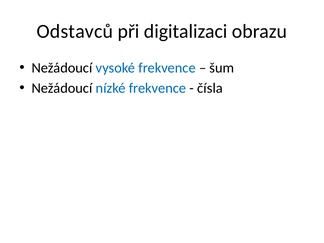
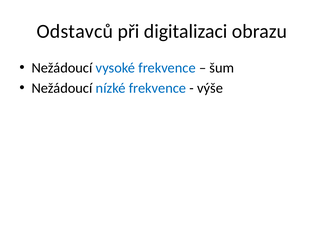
čísla: čísla -> výše (210, 88)
